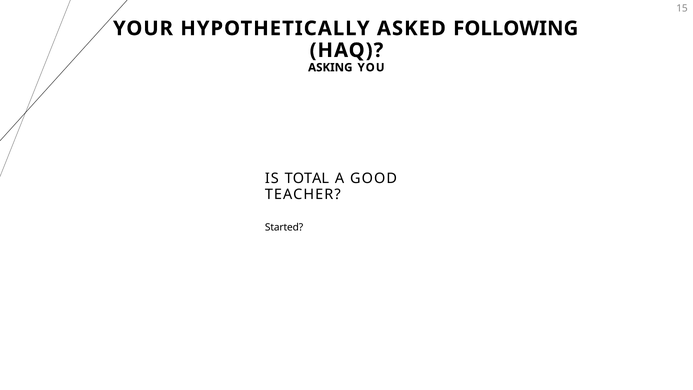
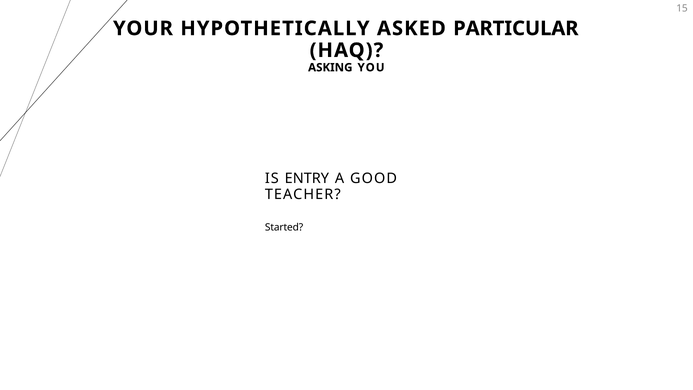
FOLLOWING: FOLLOWING -> PARTICULAR (516, 28)
TOTAL: TOTAL -> ENTRY (307, 179)
